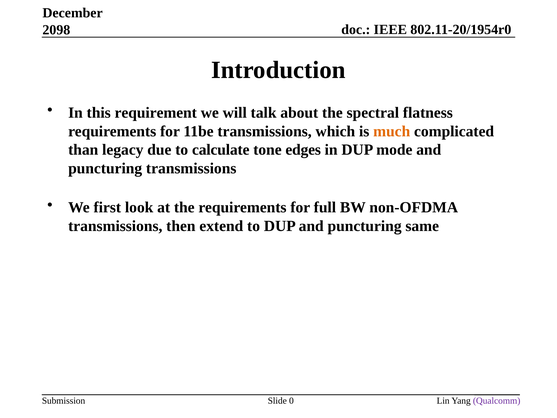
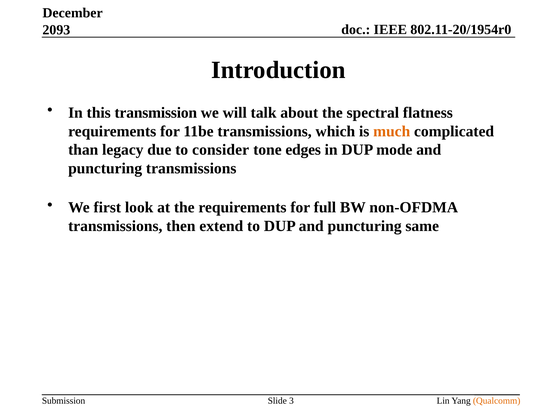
2098: 2098 -> 2093 (56, 30)
requirement: requirement -> transmission (156, 113)
calculate: calculate -> consider (221, 150)
0: 0 -> 3 (291, 401)
Qualcomm colour: purple -> orange (497, 401)
